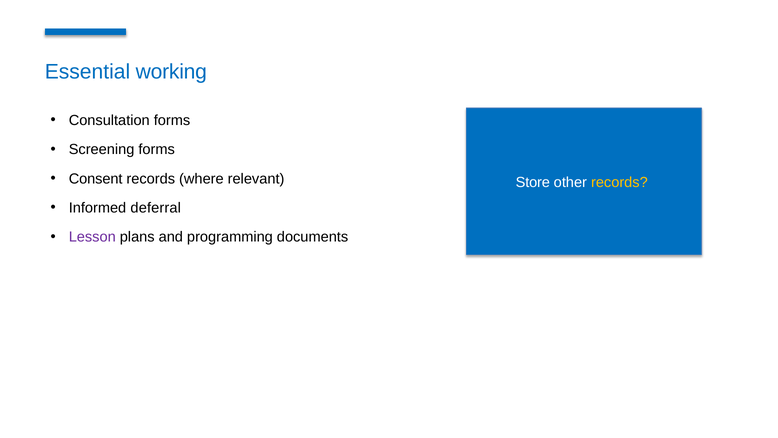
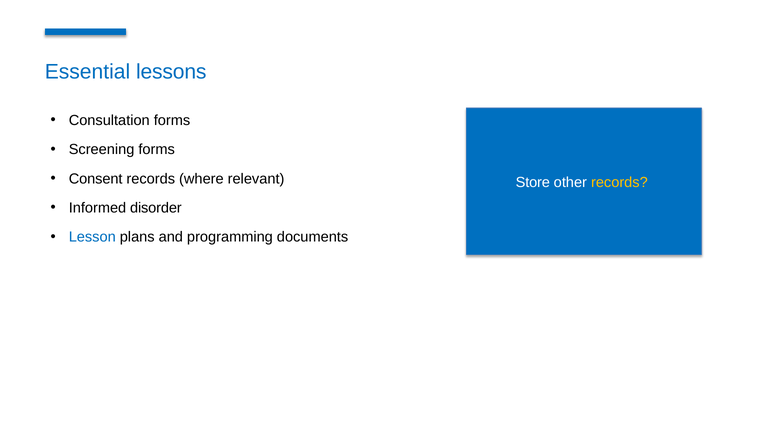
working: working -> lessons (171, 72)
deferral: deferral -> disorder (156, 208)
Lesson colour: purple -> blue (92, 237)
